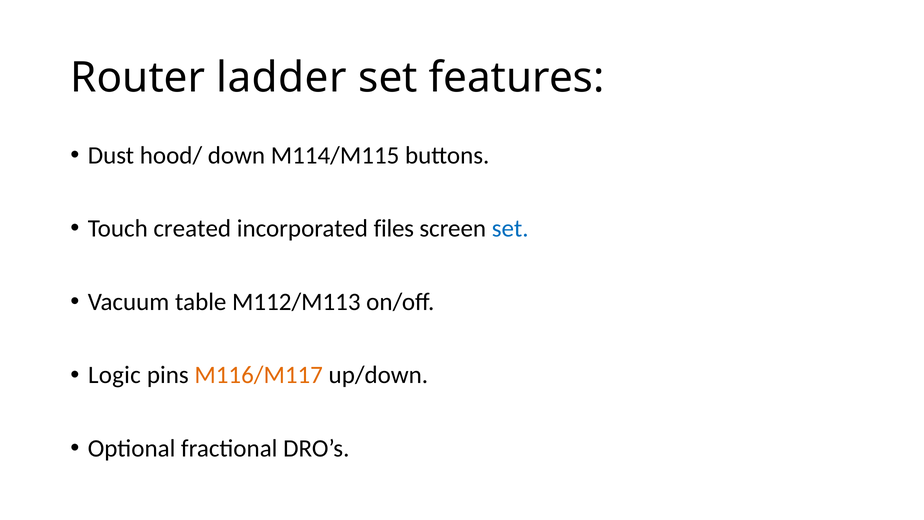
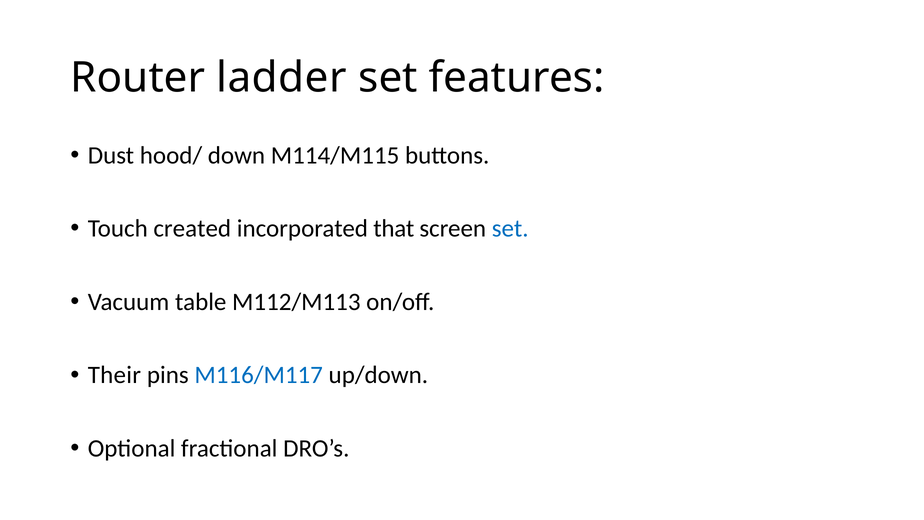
files: files -> that (394, 228)
Logic: Logic -> Their (114, 375)
M116/M117 colour: orange -> blue (259, 375)
